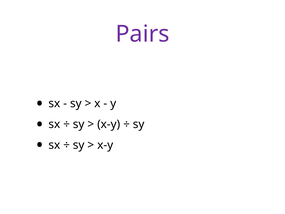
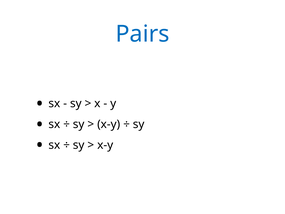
Pairs colour: purple -> blue (142, 34)
